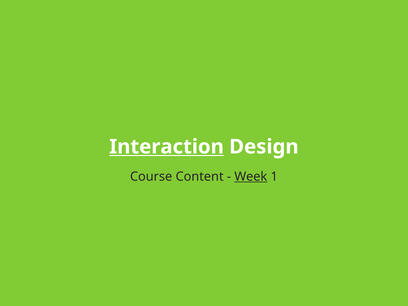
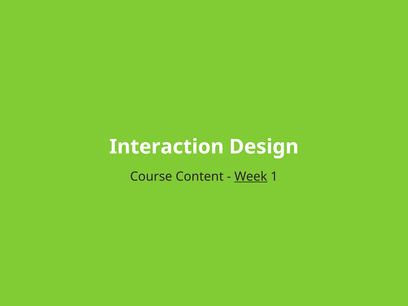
Interaction underline: present -> none (167, 147)
